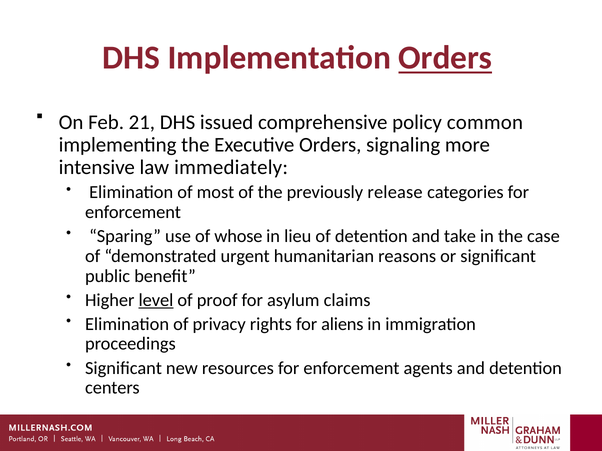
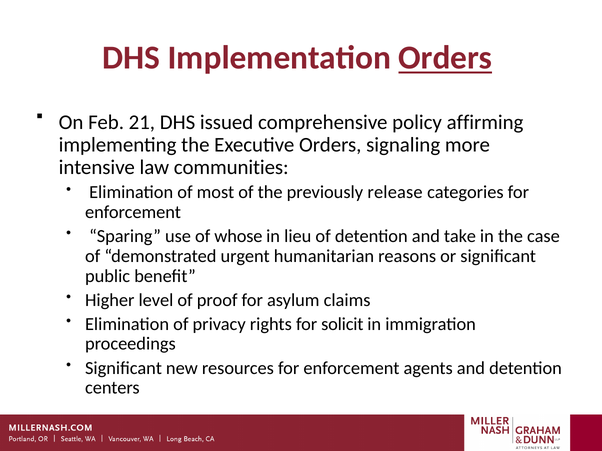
common: common -> affirming (485, 122)
immediately: immediately -> communities (231, 167)
level underline: present -> none (156, 300)
aliens: aliens -> solicit (342, 324)
